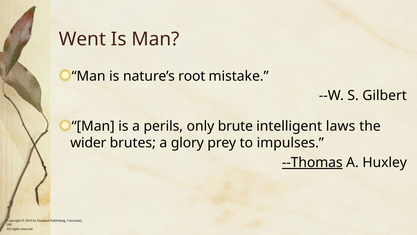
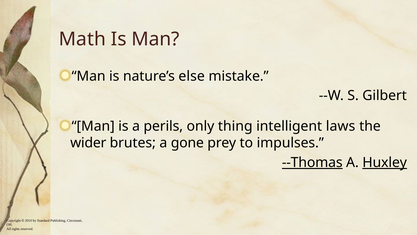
Went: Went -> Math (82, 39)
root: root -> else (192, 76)
brute: brute -> thing (235, 126)
glory: glory -> gone (187, 143)
Huxley underline: none -> present (385, 162)
